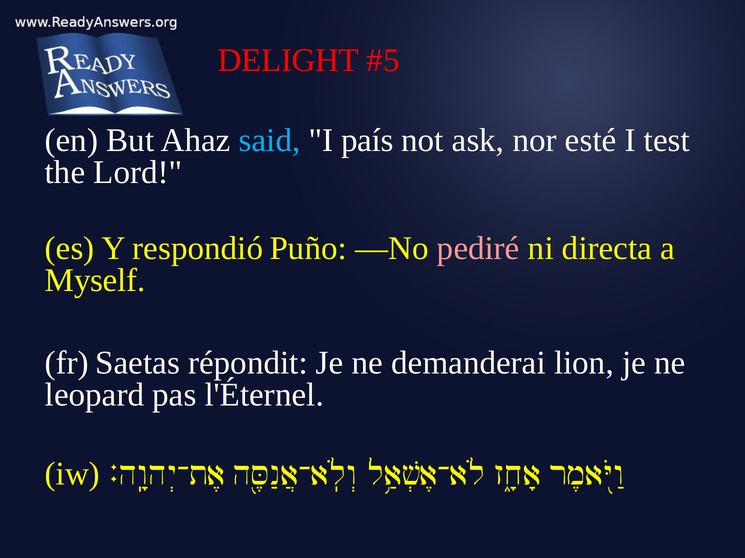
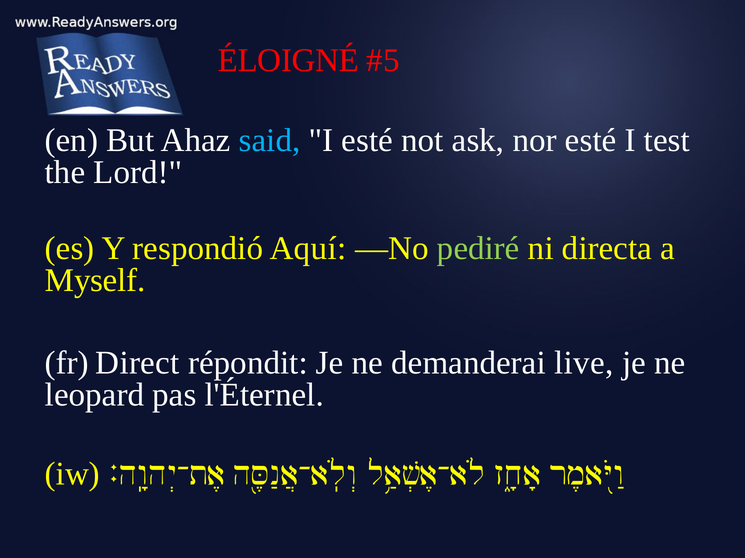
DELIGHT: DELIGHT -> ÉLOIGNÉ (288, 61)
I país: país -> esté (367, 141)
Puño: Puño -> Aquí (308, 249)
pediré colour: pink -> light green (478, 249)
Saetas: Saetas -> Direct (137, 363)
lion: lion -> live (584, 363)
